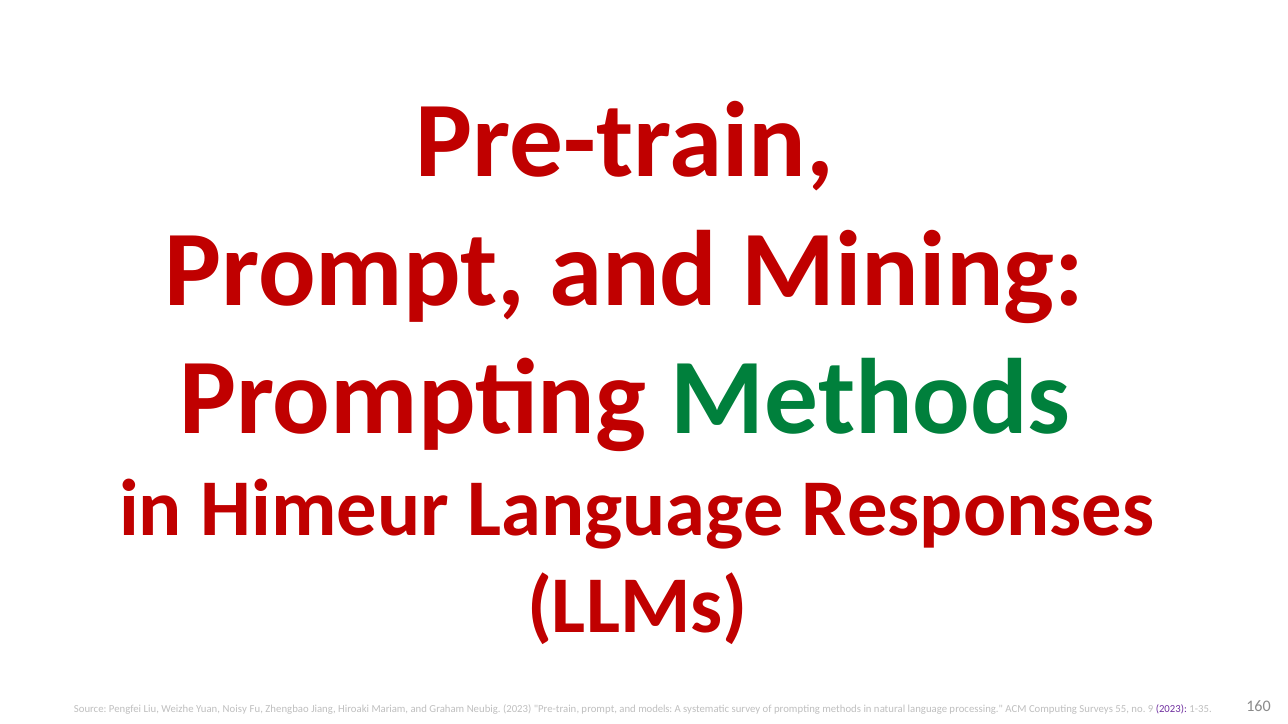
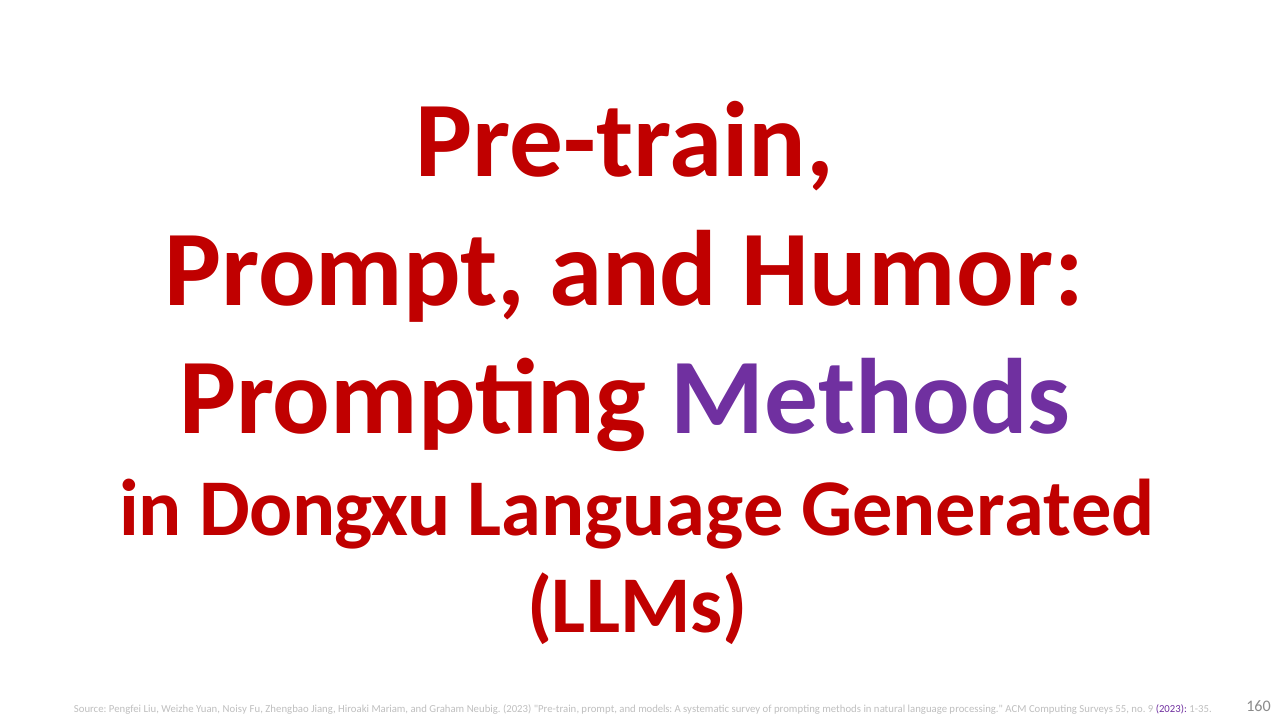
Mining: Mining -> Humor (913, 270)
Methods colour: green -> purple (870, 399)
Himeur: Himeur -> Dongxu (325, 510)
Responses: Responses -> Generated (978, 510)
